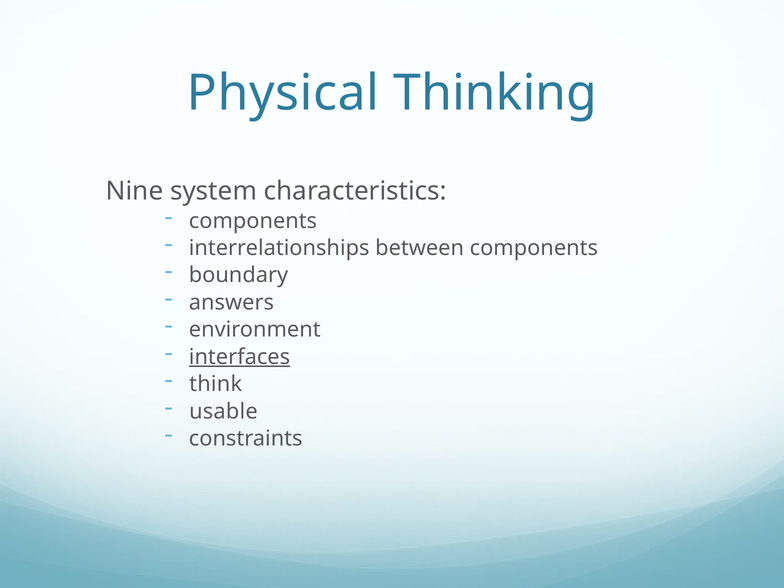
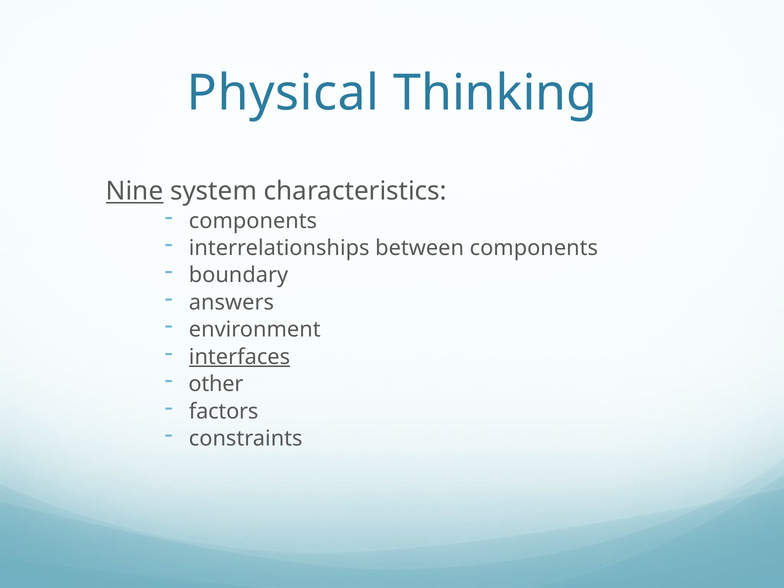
Nine underline: none -> present (135, 191)
think: think -> other (216, 384)
usable: usable -> factors (224, 411)
